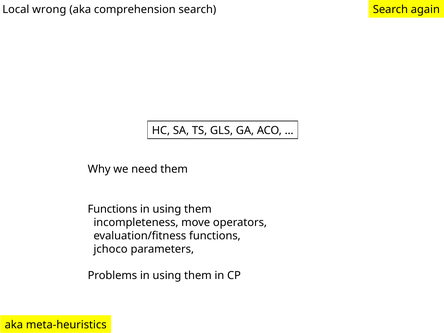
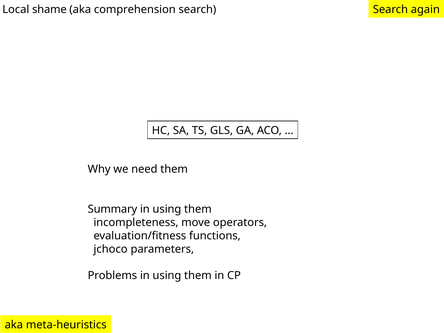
wrong: wrong -> shame (49, 10)
Functions: Functions -> Summary (112, 209)
